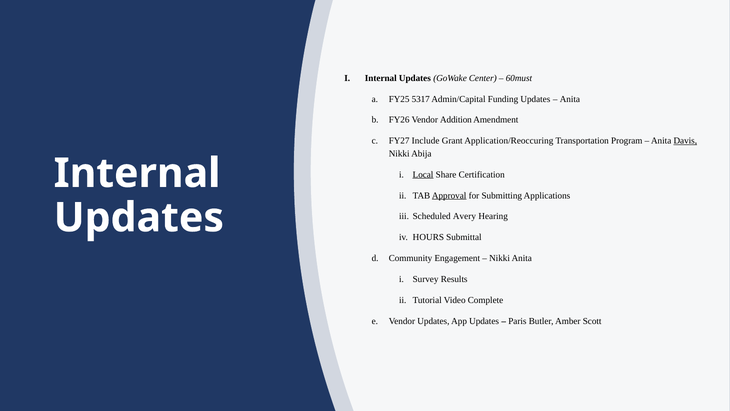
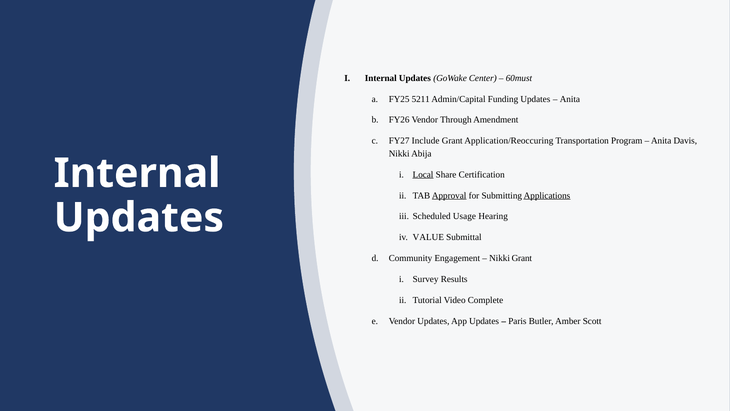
5317: 5317 -> 5211 (421, 99)
Addition: Addition -> Through (456, 120)
Davis underline: present -> none (685, 141)
Applications underline: none -> present (547, 195)
Avery: Avery -> Usage (464, 216)
HOURS: HOURS -> VALUE (428, 237)
Nikki Anita: Anita -> Grant (522, 258)
